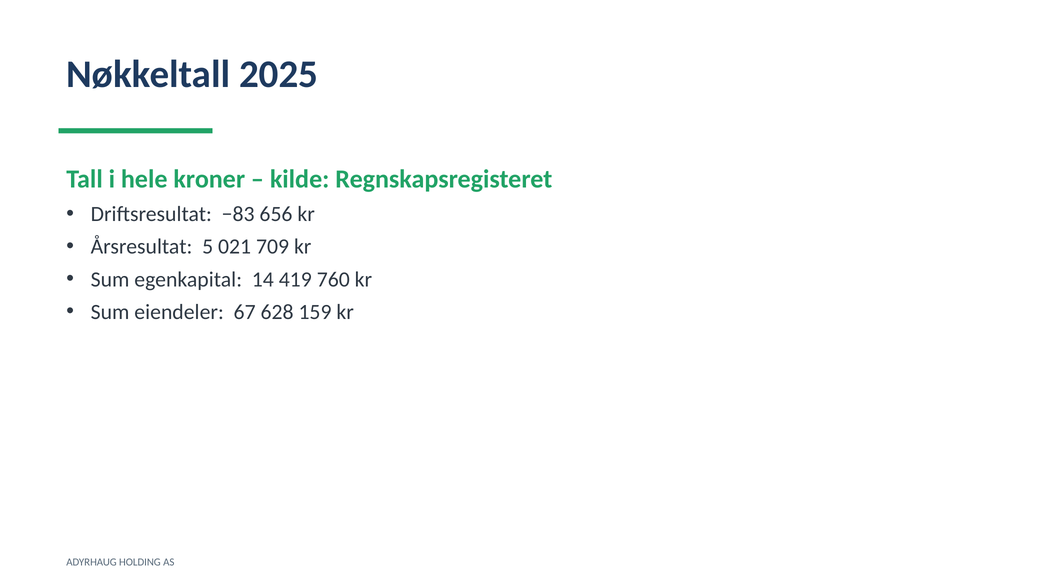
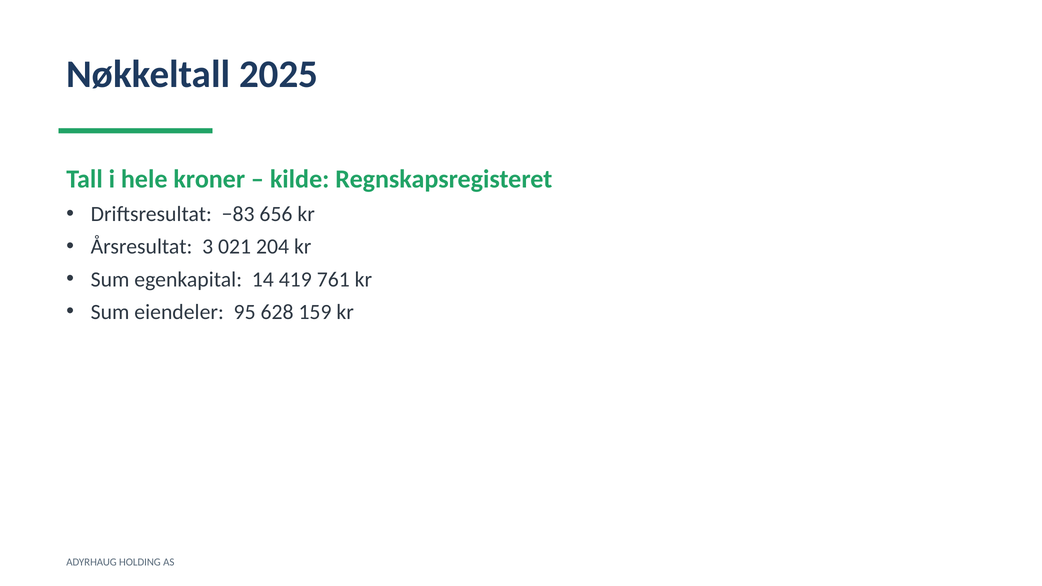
5: 5 -> 3 (208, 247)
709: 709 -> 204 (273, 247)
760: 760 -> 761 (333, 279)
67: 67 -> 95 (245, 312)
